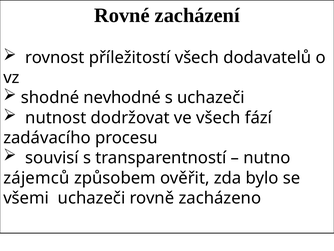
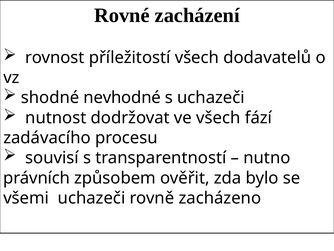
zájemců: zájemců -> právních (37, 178)
